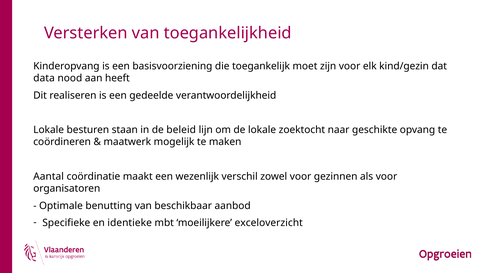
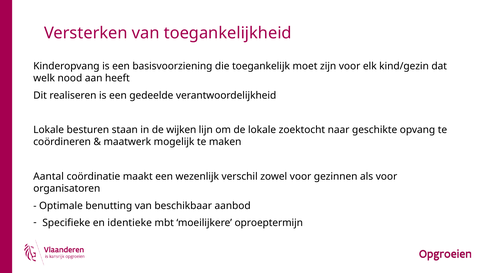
data: data -> welk (44, 78)
beleid: beleid -> wijken (181, 130)
exceloverzicht: exceloverzicht -> oproeptermijn (269, 223)
